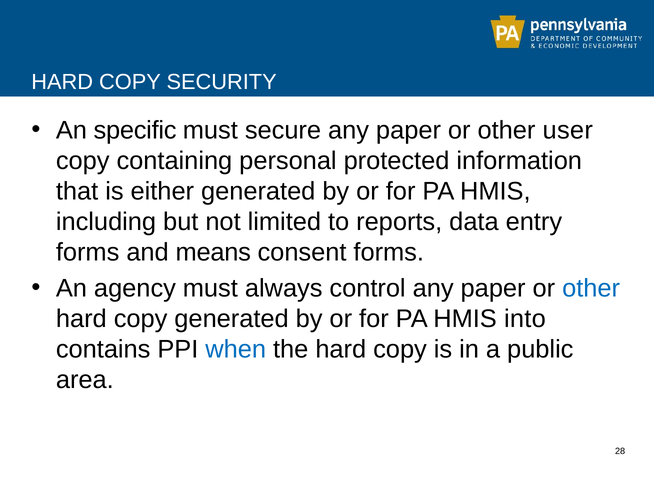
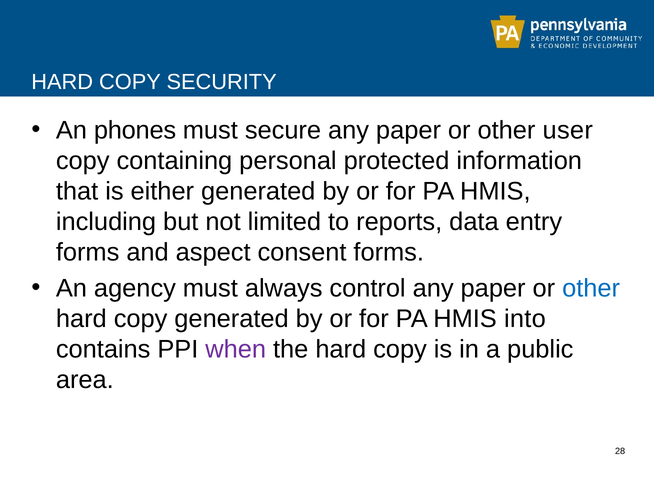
specific: specific -> phones (135, 130)
means: means -> aspect (213, 252)
when colour: blue -> purple (236, 349)
